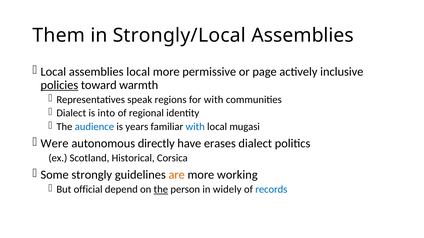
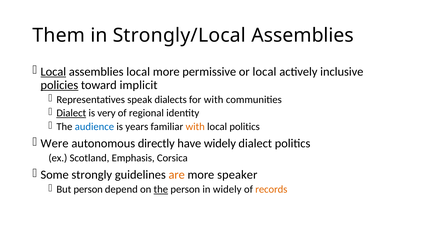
Local underline: none -> present (53, 72)
or page: page -> local (264, 72)
warmth: warmth -> implicit (139, 85)
regions: regions -> dialects (171, 100)
Dialect underline: none -> present (71, 113)
into: into -> very (106, 113)
with colour: blue -> orange (195, 127)
local mugasi: mugasi -> politics (245, 127)
have erases: erases -> widely (220, 144)
Historical: Historical -> Emphasis (133, 158)
working: working -> speaker (237, 175)
But official: official -> person (88, 190)
records colour: blue -> orange (271, 190)
